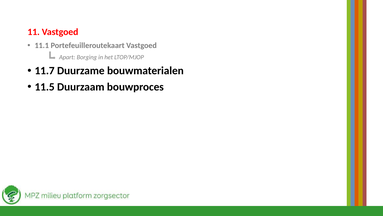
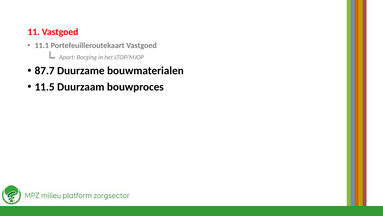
11.7: 11.7 -> 87.7 (45, 71)
